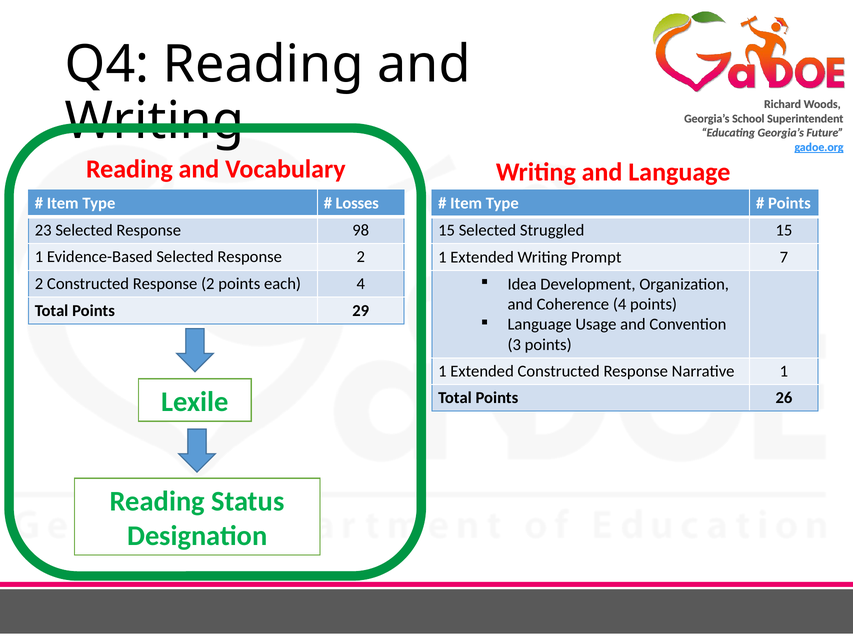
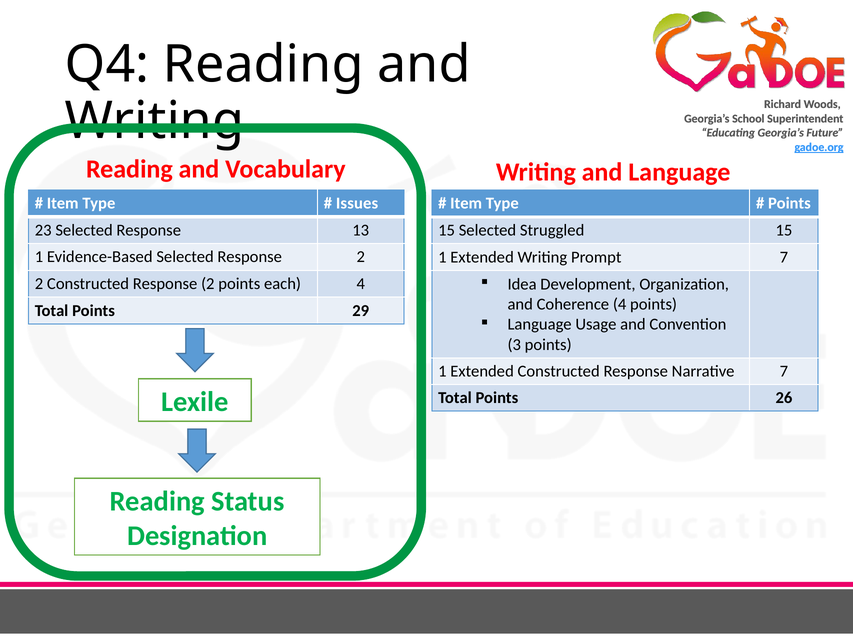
Losses: Losses -> Issues (357, 203)
98: 98 -> 13 (361, 230)
Narrative 1: 1 -> 7 (784, 371)
